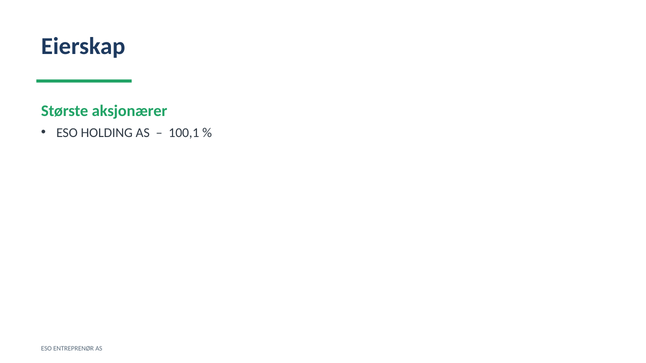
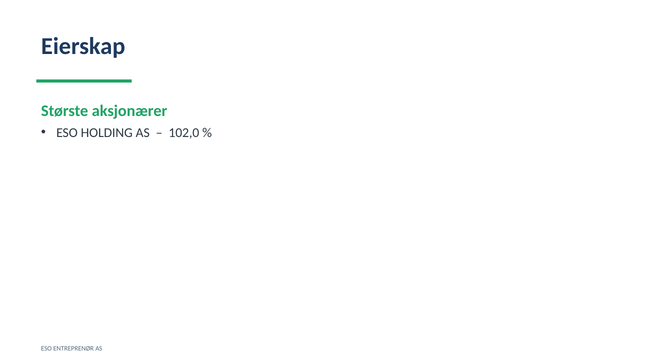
100,1: 100,1 -> 102,0 (184, 133)
